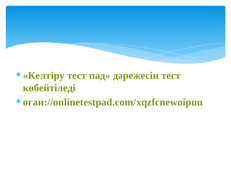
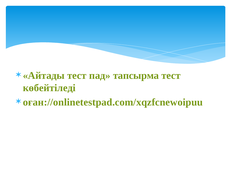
Келтіру: Келтіру -> Айтады (44, 76)
дәрежесін: дәрежесін -> тапсырма (136, 76)
